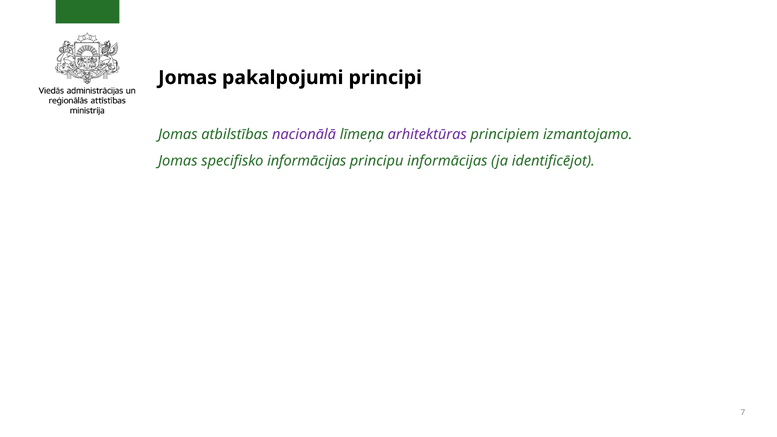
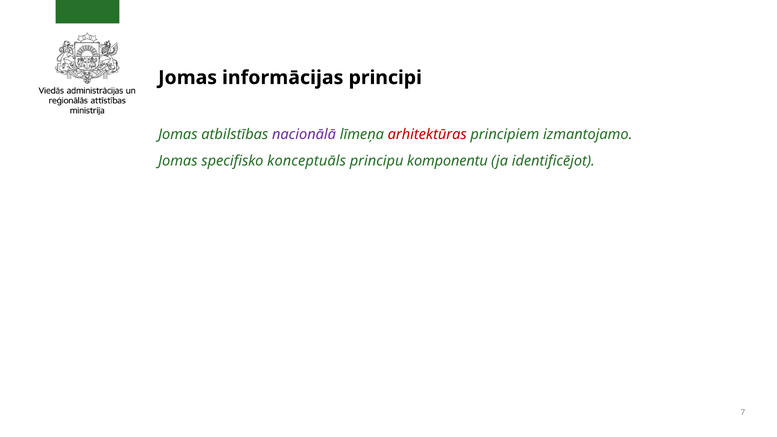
pakalpojumi: pakalpojumi -> informācijas (283, 78)
arhitektūras colour: purple -> red (427, 134)
specifisko informācijas: informācijas -> konceptuāls (307, 161)
principu informācijas: informācijas -> komponentu (447, 161)
